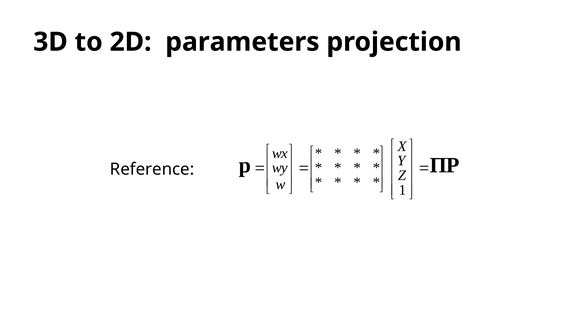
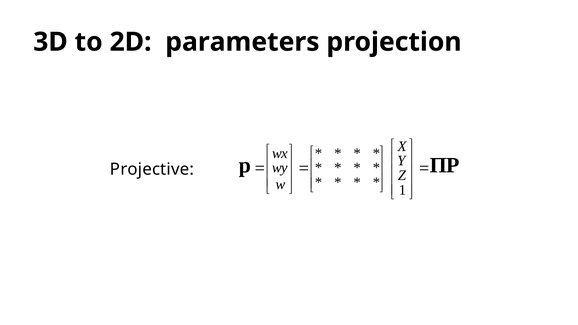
Reference: Reference -> Projective (152, 169)
